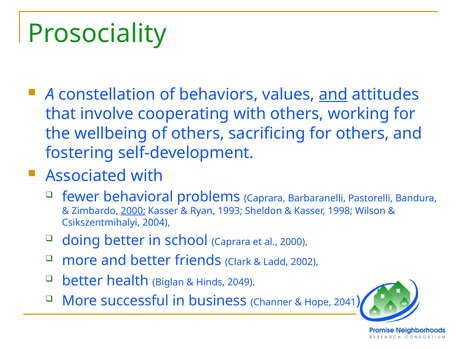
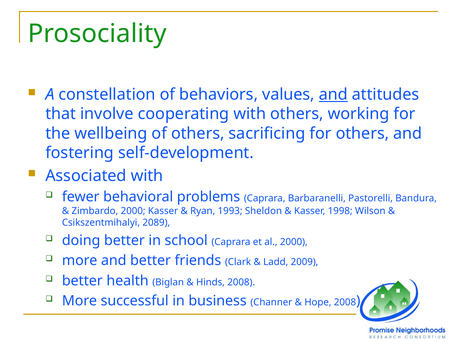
2000 underline: present -> none (133, 211)
2004: 2004 -> 2089 (156, 222)
2002: 2002 -> 2009 (305, 262)
Hinds 2049: 2049 -> 2008 (241, 282)
Hope 2041: 2041 -> 2008 (345, 302)
